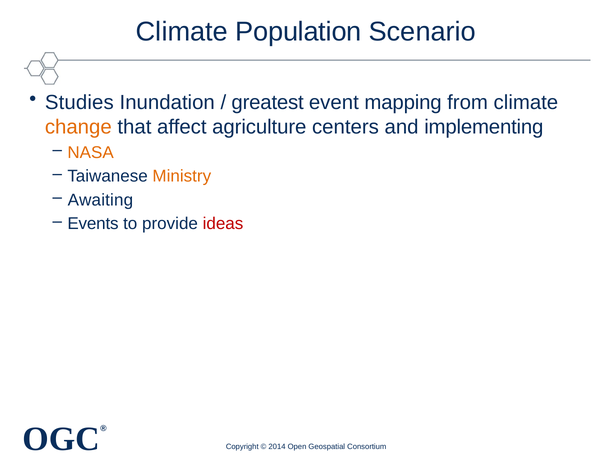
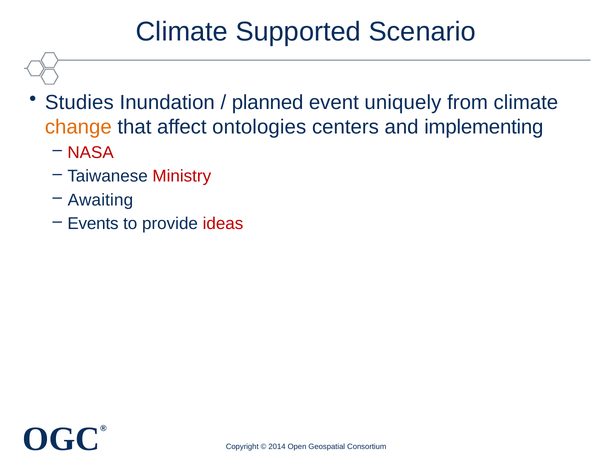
Population: Population -> Supported (298, 32)
greatest: greatest -> planned (268, 102)
mapping: mapping -> uniquely (403, 102)
agriculture: agriculture -> ontologies (259, 127)
NASA colour: orange -> red (91, 152)
Ministry colour: orange -> red (182, 176)
